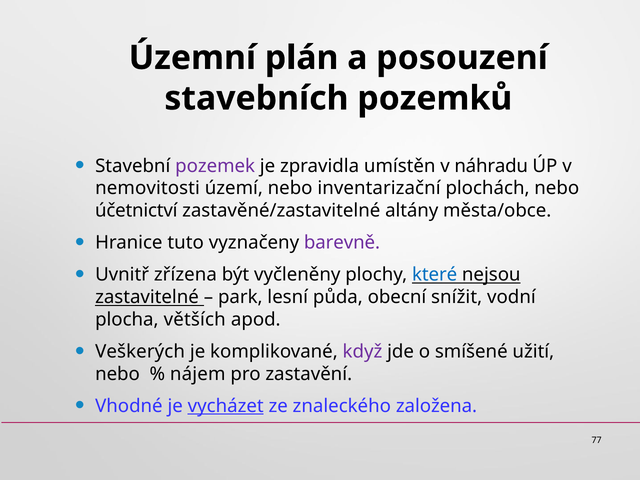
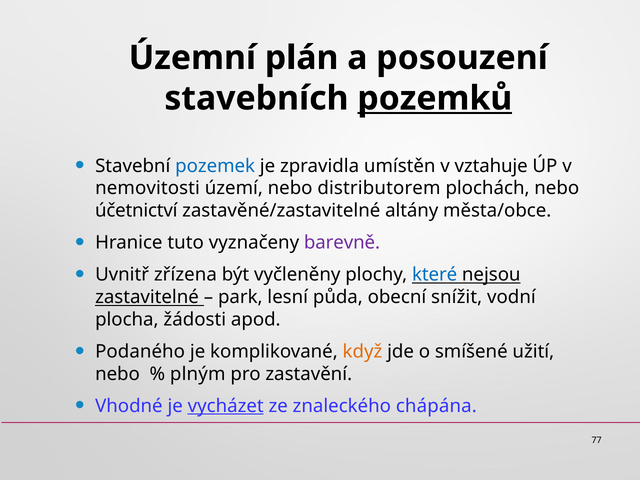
pozemků underline: none -> present (435, 98)
pozemek colour: purple -> blue (215, 166)
náhradu: náhradu -> vztahuje (491, 166)
inventarizační: inventarizační -> distributorem (379, 188)
větších: větších -> žádosti (195, 320)
Veškerých: Veškerých -> Podaného (140, 352)
když colour: purple -> orange (362, 352)
nájem: nájem -> plným (198, 374)
založena: založena -> chápána (436, 406)
